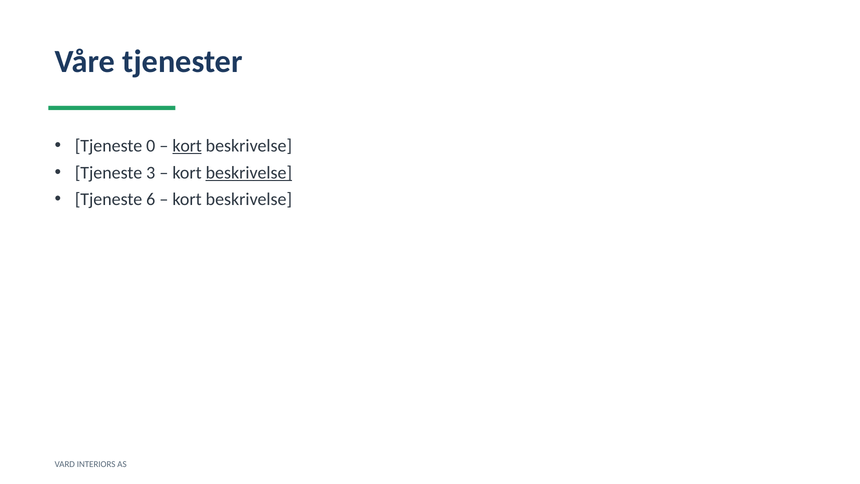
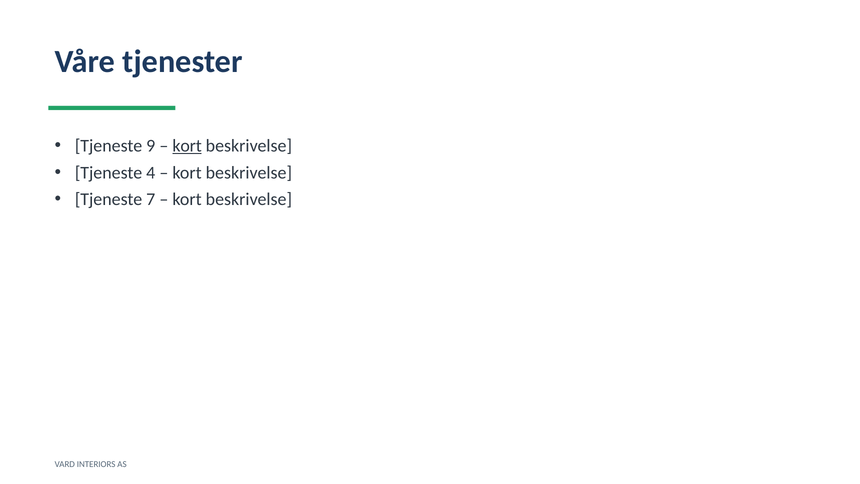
0: 0 -> 9 (151, 146)
3: 3 -> 4 (151, 173)
beskrivelse underline: present -> none (249, 173)
6: 6 -> 7 (151, 199)
